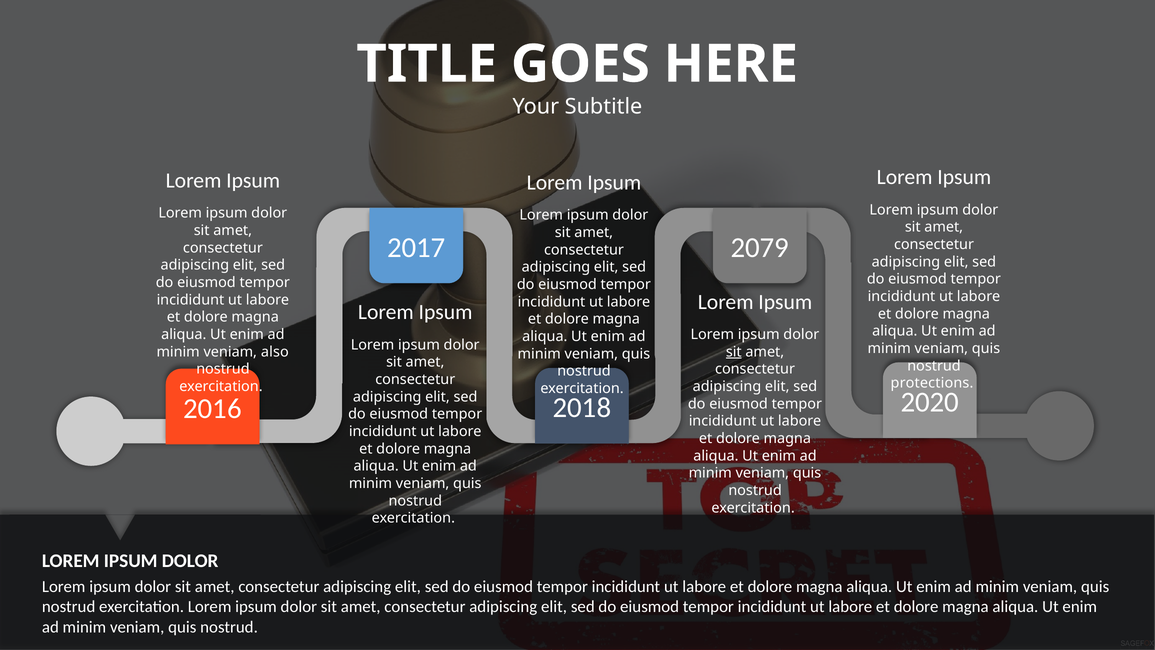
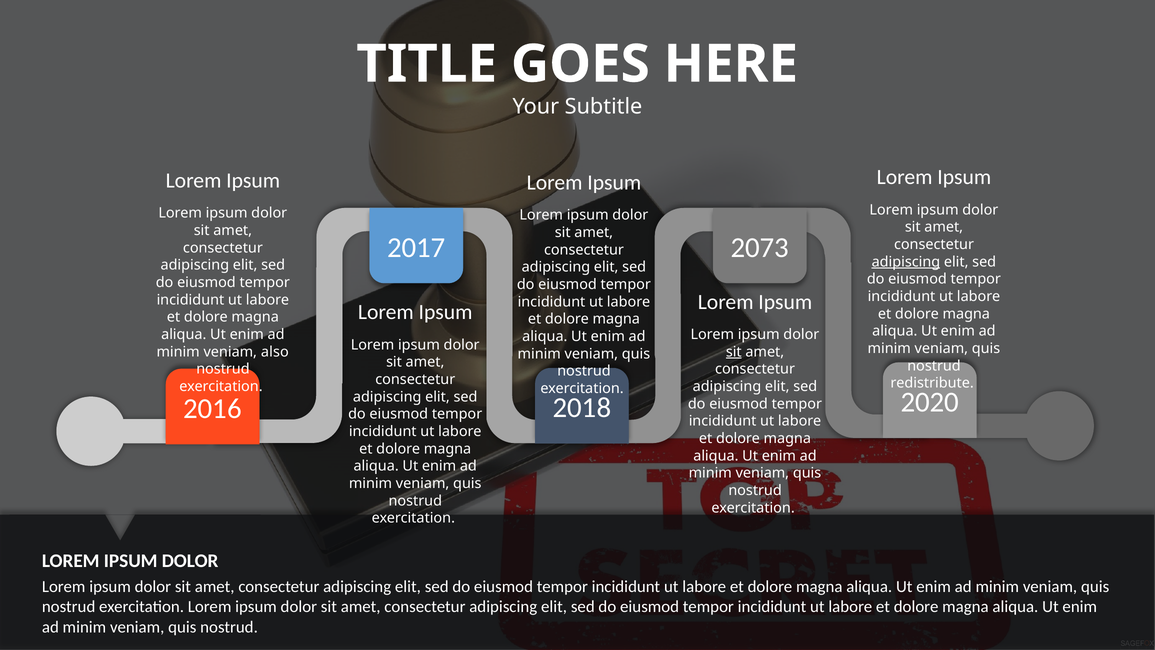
2079: 2079 -> 2073 (760, 247)
adipiscing underline: none -> present (906, 262)
protections: protections -> redistribute (932, 383)
